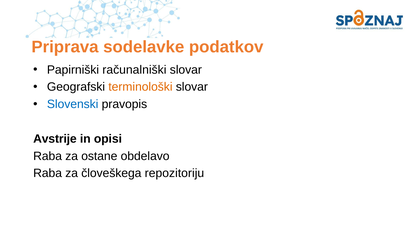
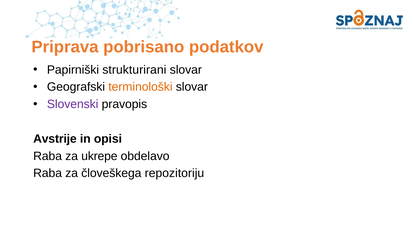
sodelavke: sodelavke -> pobrisano (144, 47)
računalniški: računalniški -> strukturirani (134, 70)
Slovenski colour: blue -> purple (73, 104)
ostane: ostane -> ukrepe (99, 156)
